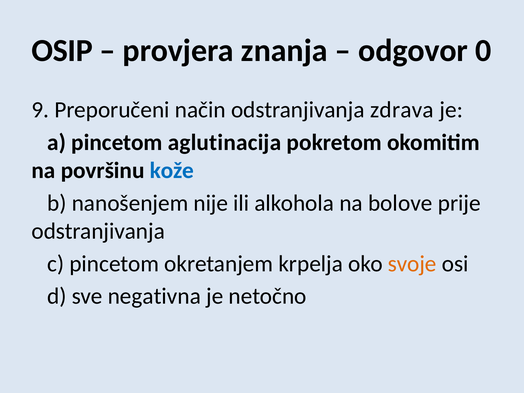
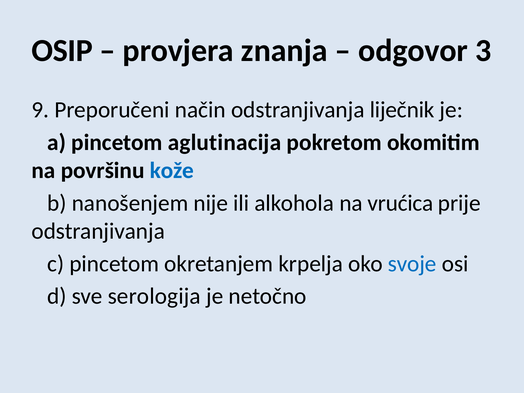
0: 0 -> 3 (483, 51)
zdrava: zdrava -> liječnik (402, 110)
bolove: bolove -> vrućica (400, 203)
svoje colour: orange -> blue (412, 264)
negativna: negativna -> serologija (154, 296)
